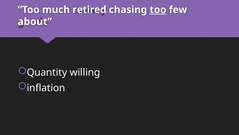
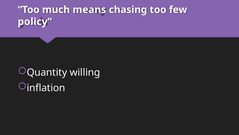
retired: retired -> means (89, 10)
too underline: present -> none (158, 10)
about: about -> policy (35, 22)
